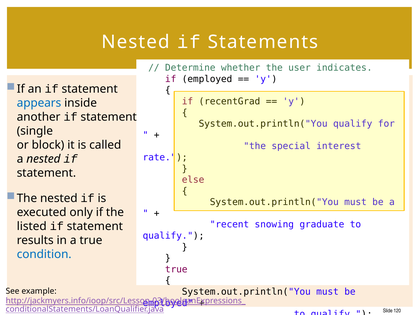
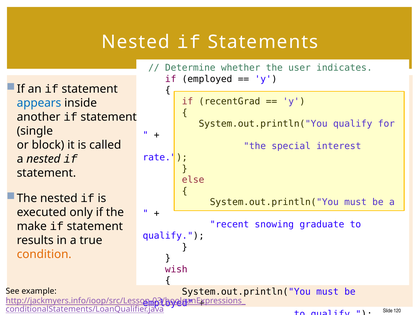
listed: listed -> make (32, 226)
condition colour: blue -> orange (44, 254)
true: true -> wish (176, 269)
